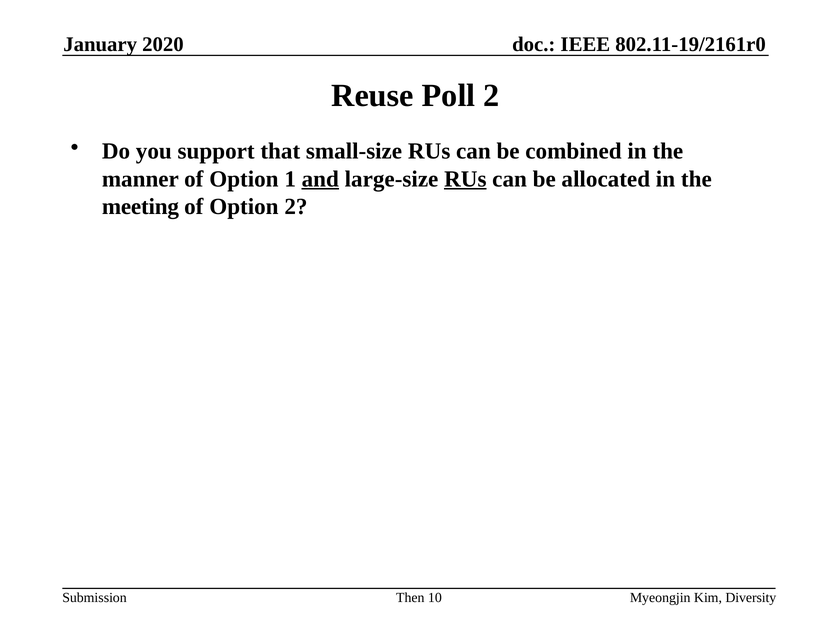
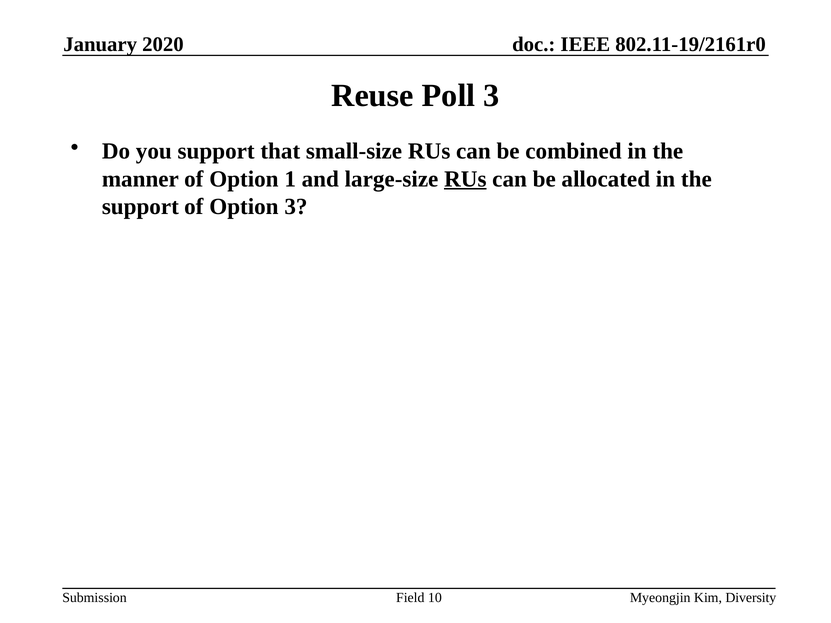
Poll 2: 2 -> 3 (492, 96)
and underline: present -> none (320, 179)
meeting: meeting -> support (140, 207)
Option 2: 2 -> 3 (296, 207)
Then: Then -> Field (410, 598)
